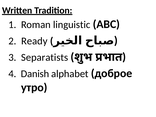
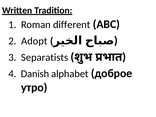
linguistic: linguistic -> different (72, 25)
Ready: Ready -> Adopt (34, 41)
